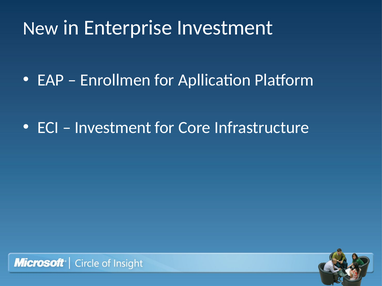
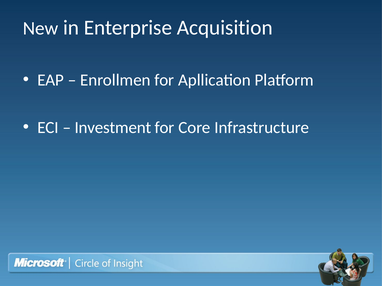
Enterprise Investment: Investment -> Acquisition (225, 28)
